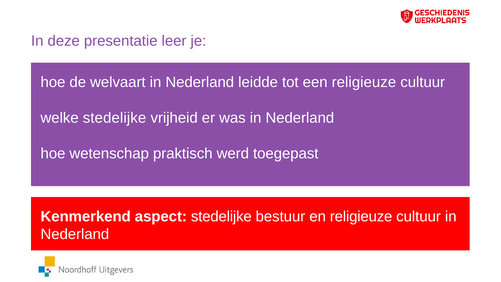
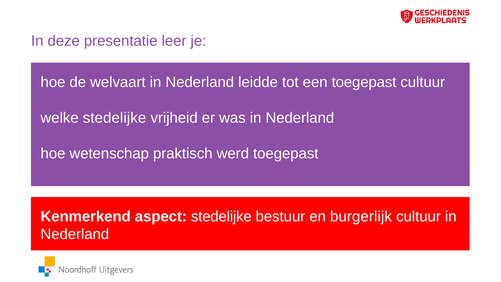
een religieuze: religieuze -> toegepast (364, 82)
en religieuze: religieuze -> burgerlijk (361, 216)
